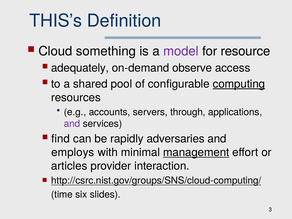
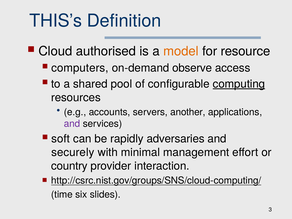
something: something -> authorised (106, 51)
model colour: purple -> orange (181, 51)
adequately: adequately -> computers (80, 68)
through: through -> another (188, 112)
find: find -> soft (61, 139)
employs: employs -> securely (73, 152)
management underline: present -> none (196, 152)
articles: articles -> country (69, 166)
